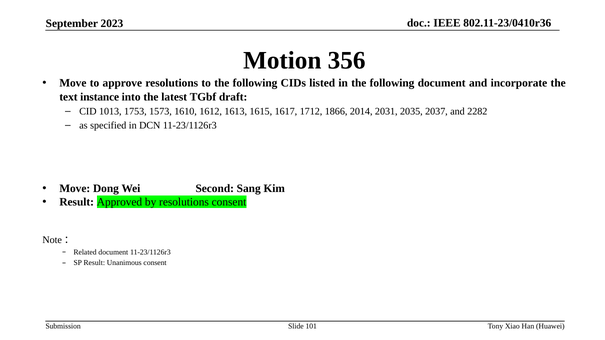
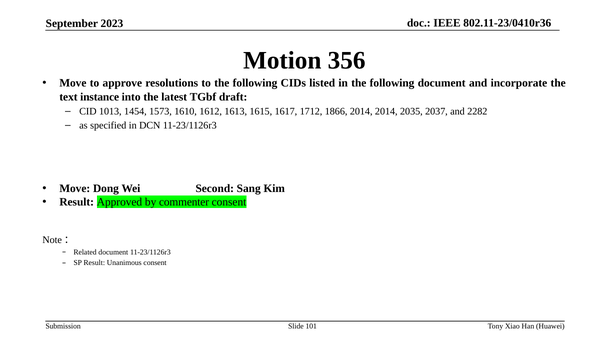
1753: 1753 -> 1454 (135, 112)
2014 2031: 2031 -> 2014 (386, 112)
by resolutions: resolutions -> commenter (184, 202)
